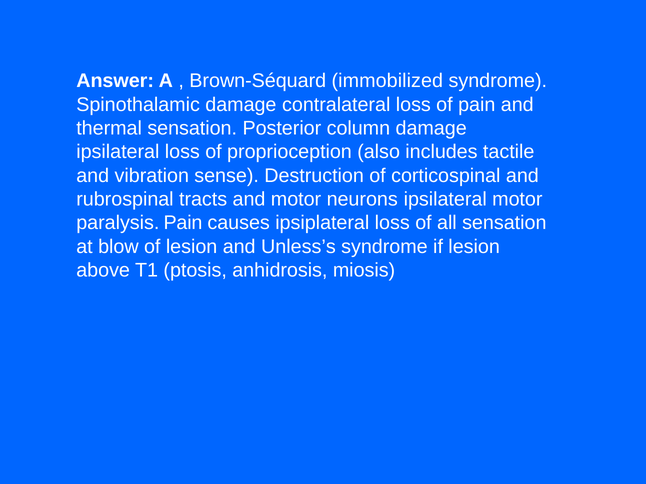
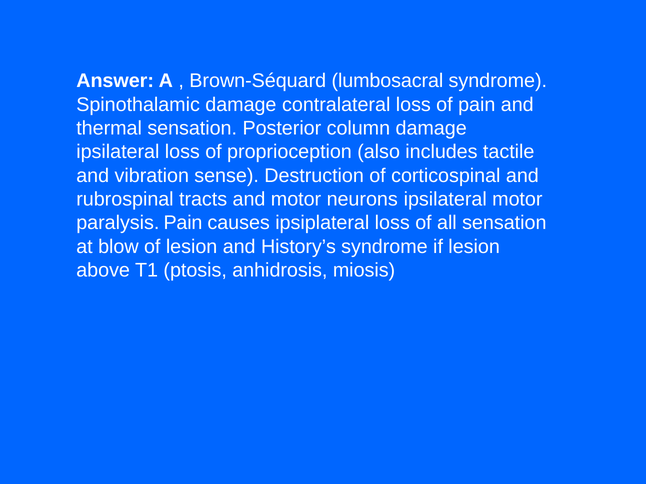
immobilized: immobilized -> lumbosacral (387, 81)
Unless’s: Unless’s -> History’s (298, 247)
